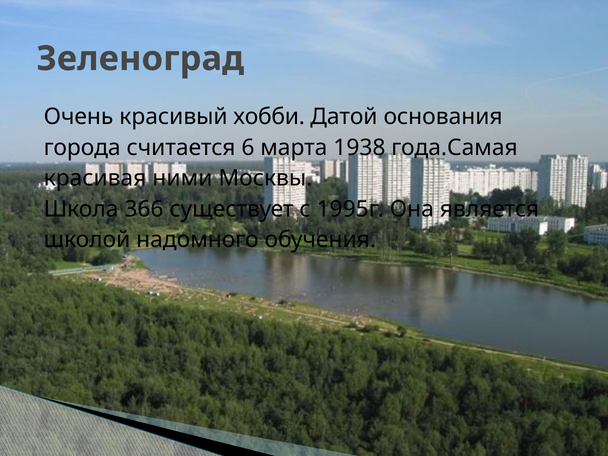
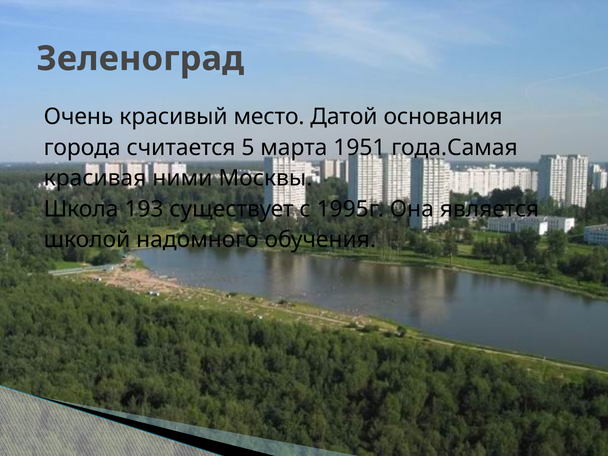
хобби: хобби -> место (269, 117)
6: 6 -> 5 (248, 148)
1938: 1938 -> 1951 (359, 148)
366: 366 -> 193 (144, 209)
